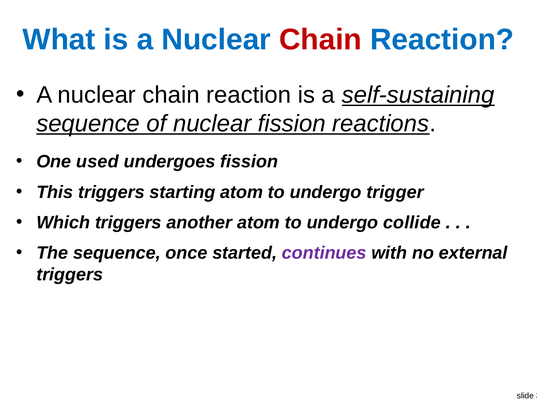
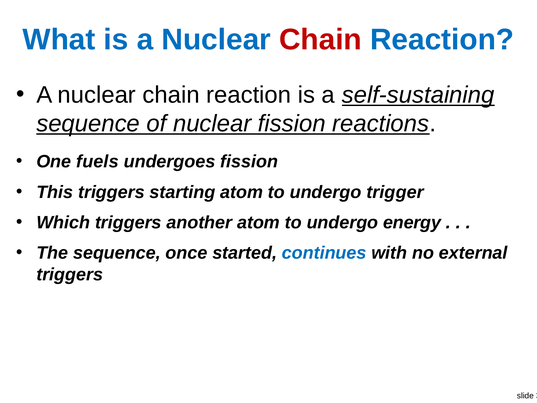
used: used -> fuels (97, 162)
collide: collide -> energy (412, 222)
continues colour: purple -> blue (324, 253)
